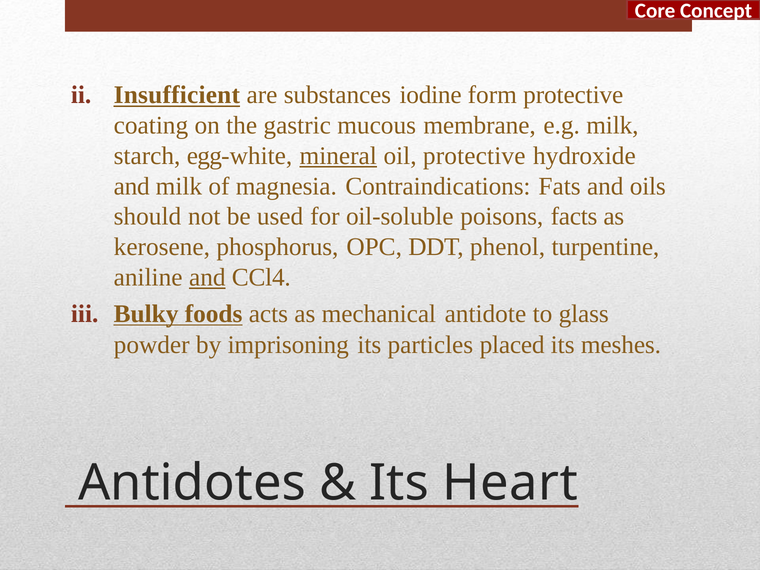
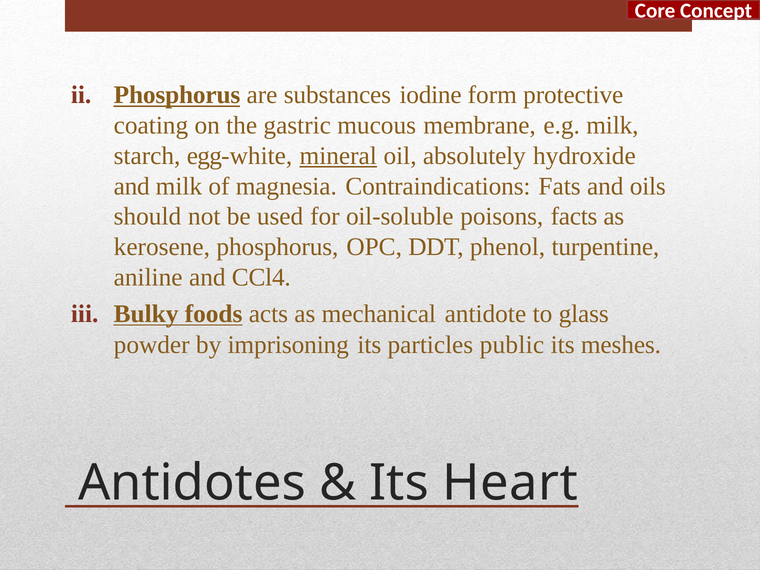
Insufficient: Insufficient -> Phosphorus (177, 95)
oil protective: protective -> absolutely (474, 156)
and underline: present -> none (207, 277)
placed: placed -> public (512, 345)
